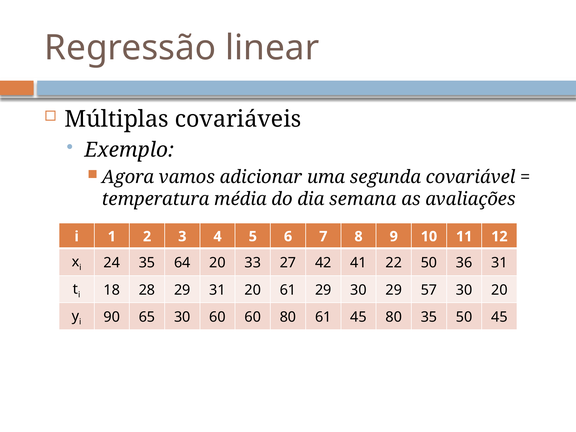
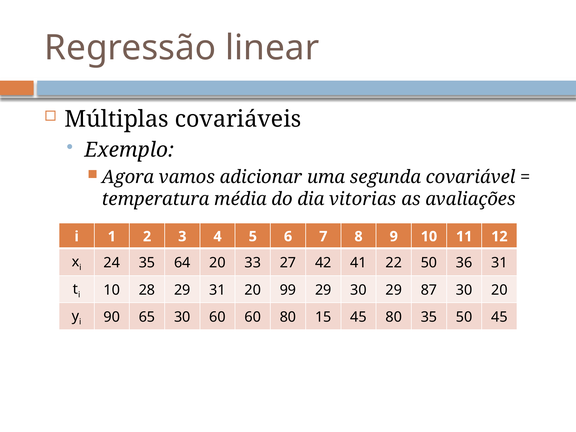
semana: semana -> vitorias (363, 199)
i 18: 18 -> 10 (112, 290)
20 61: 61 -> 99 (288, 290)
57: 57 -> 87 (429, 290)
80 61: 61 -> 15 (323, 317)
